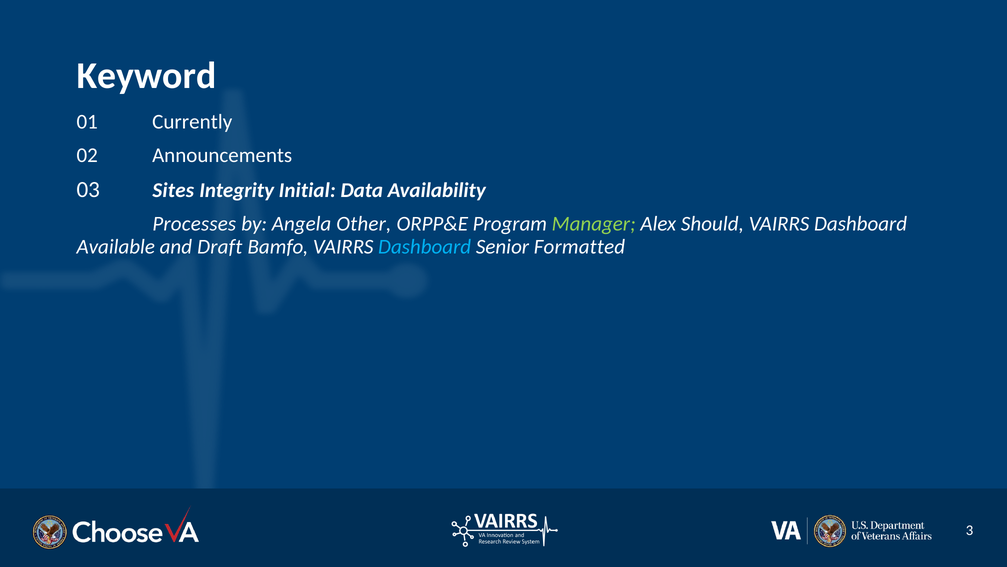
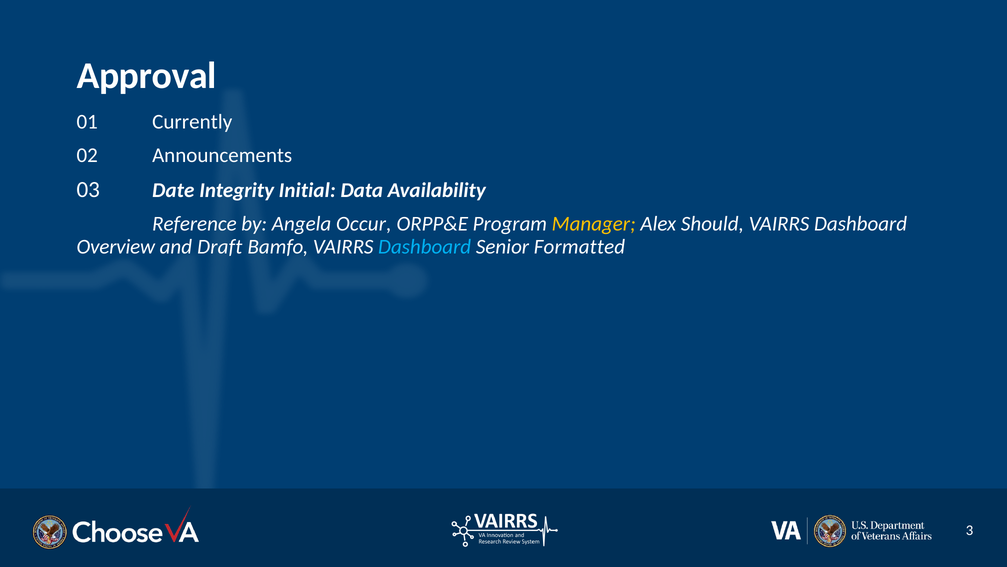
Keyword: Keyword -> Approval (147, 76)
Sites: Sites -> Date (173, 190)
Processes: Processes -> Reference (194, 224)
Other: Other -> Occur (364, 224)
Manager colour: light green -> yellow (594, 224)
Available: Available -> Overview (116, 246)
